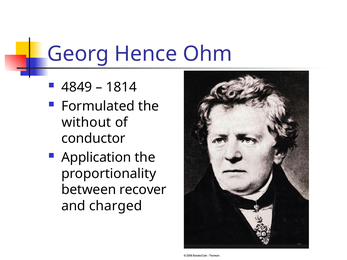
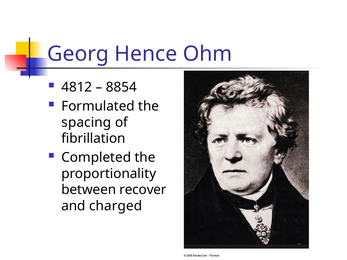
4849: 4849 -> 4812 (77, 87)
1814: 1814 -> 8854 (121, 87)
without: without -> spacing (86, 122)
conductor: conductor -> fibrillation (93, 139)
Application: Application -> Completed (96, 158)
